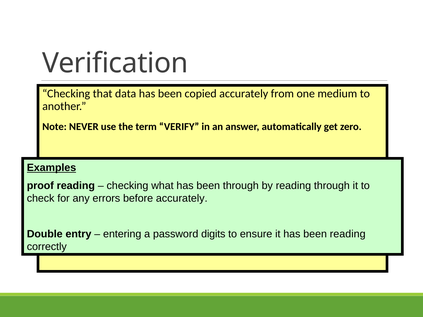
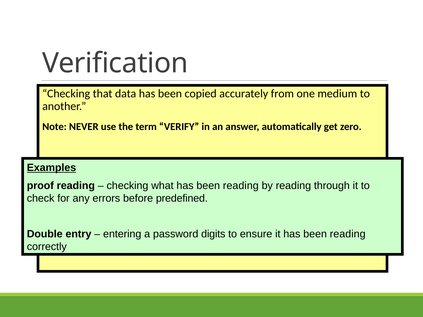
what has been through: through -> reading (241, 186)
before accurately: accurately -> predefined (182, 198)
